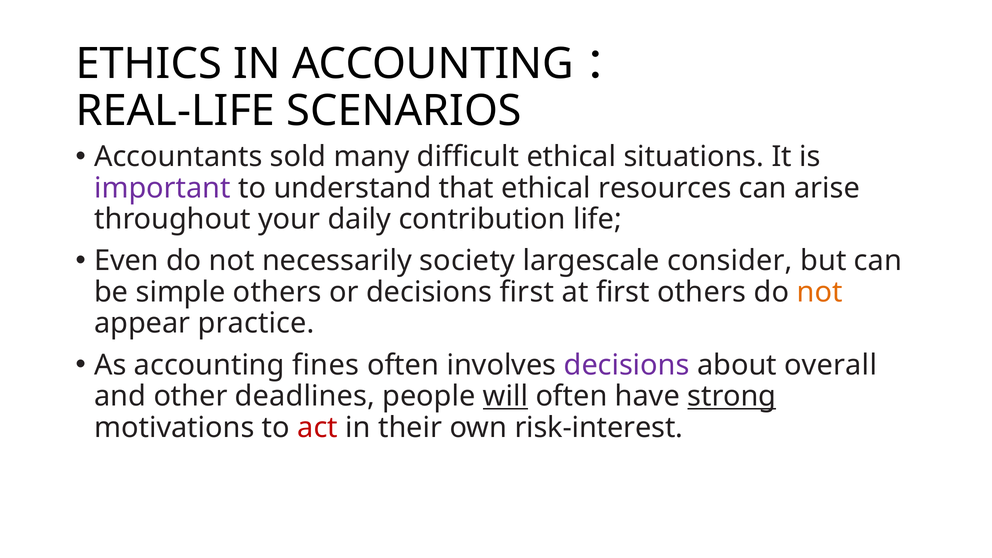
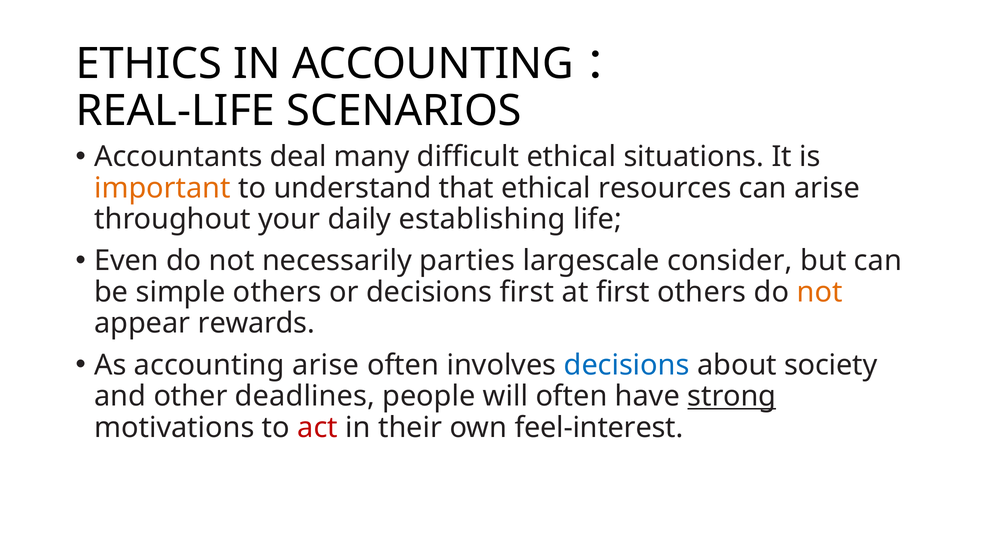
sold: sold -> deal (298, 157)
important colour: purple -> orange (162, 188)
contribution: contribution -> establishing (482, 219)
society: society -> parties (467, 261)
practice: practice -> rewards (256, 323)
accounting fines: fines -> arise (326, 365)
decisions colour: purple -> blue (627, 365)
overall: overall -> society (831, 365)
will underline: present -> none (505, 396)
risk-interest: risk-interest -> feel-interest (599, 427)
